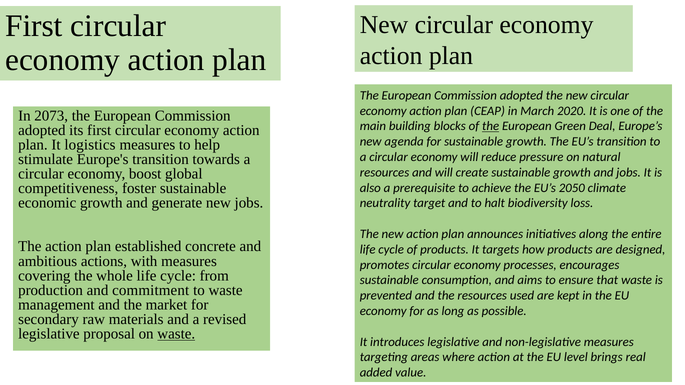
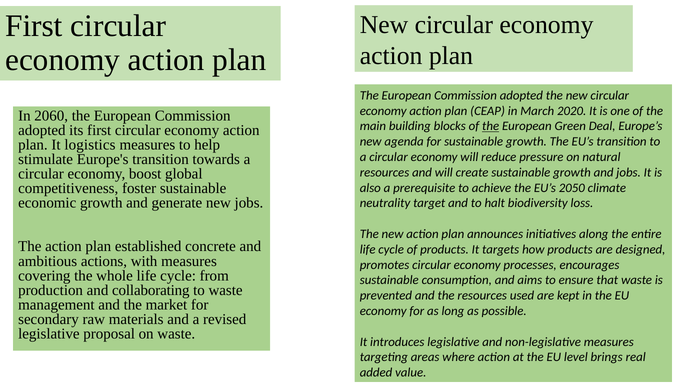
2073: 2073 -> 2060 (51, 116)
commitment: commitment -> collaborating (151, 290)
waste underline: present -> none (176, 334)
